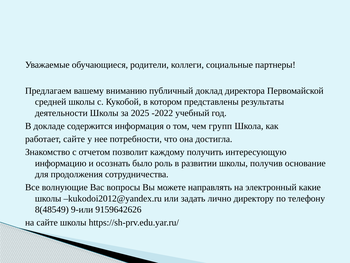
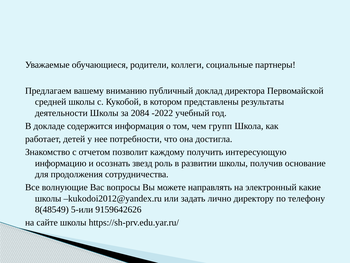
2025: 2025 -> 2084 (140, 113)
работает сайте: сайте -> детей (74, 139)
было: было -> звезд (142, 163)
9-или: 9-или -> 5-или (82, 209)
